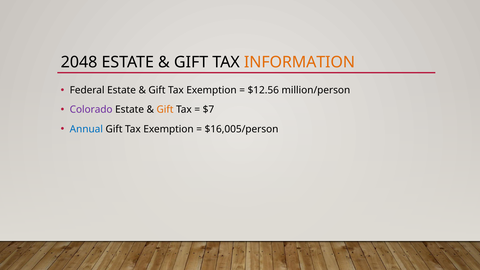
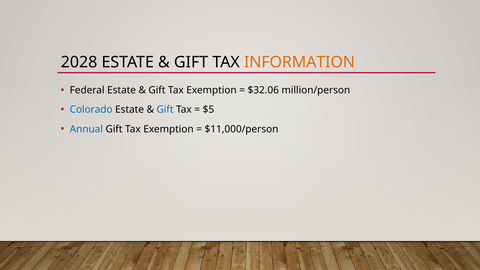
2048: 2048 -> 2028 (79, 62)
$12.56: $12.56 -> $32.06 (263, 90)
Colorado colour: purple -> blue (91, 110)
Gift colour: orange -> blue (165, 110)
$7: $7 -> $5 (208, 110)
$16,005/person: $16,005/person -> $11,000/person (242, 129)
